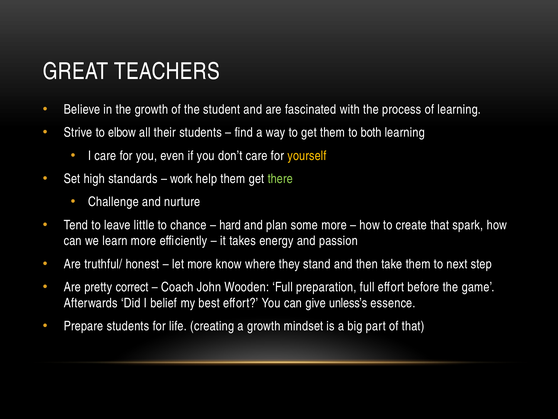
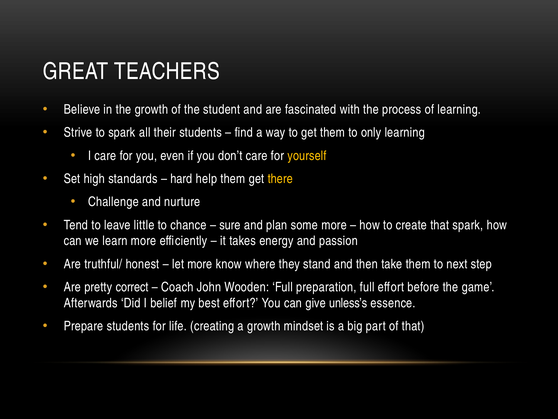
to elbow: elbow -> spark (122, 132)
both: both -> only (371, 132)
work: work -> hard (181, 179)
there colour: light green -> yellow (280, 179)
hard: hard -> sure (230, 225)
